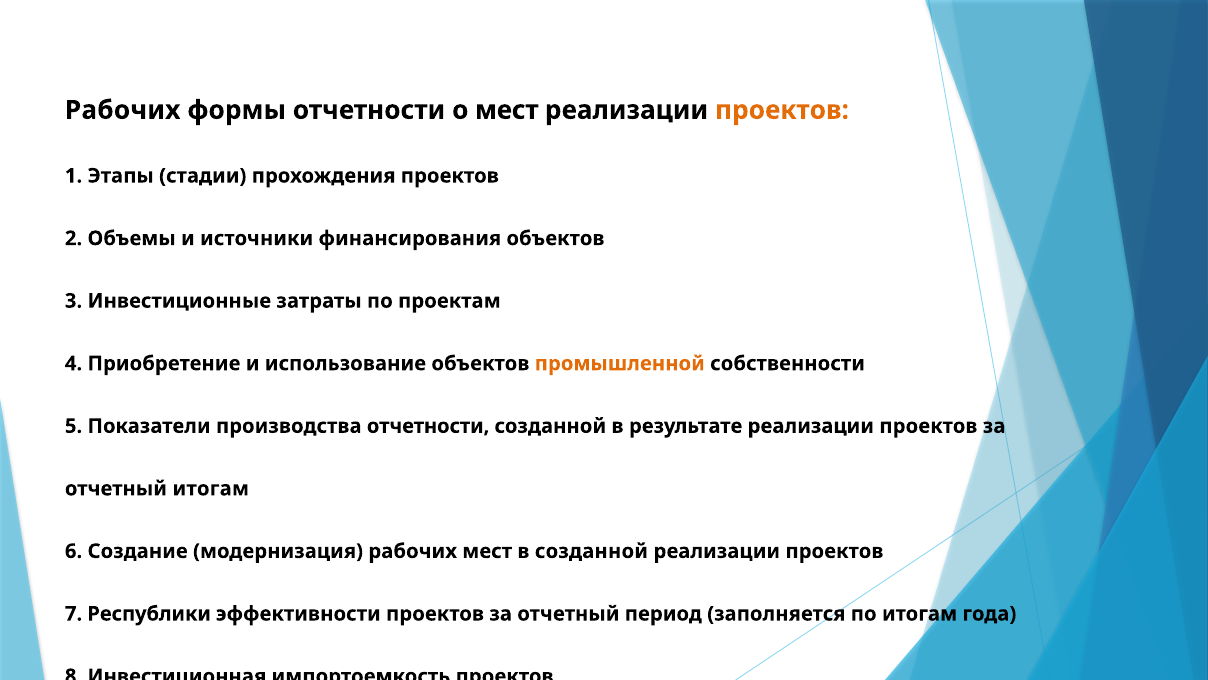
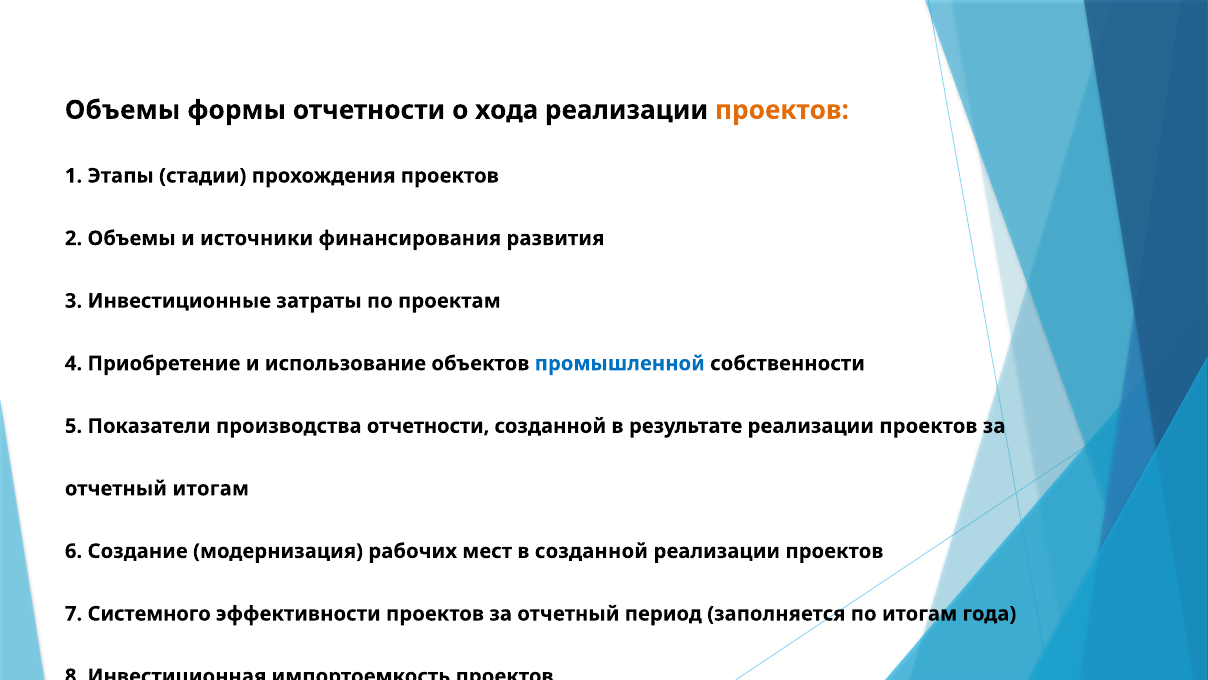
Рабочих: Рабочих -> Объемы (123, 110)
о мест: мест -> хода (507, 110)
финансирования объектов: объектов -> развития (555, 238)
промышленной colour: orange -> blue (620, 363)
Республики: Республики -> Системного (149, 613)
